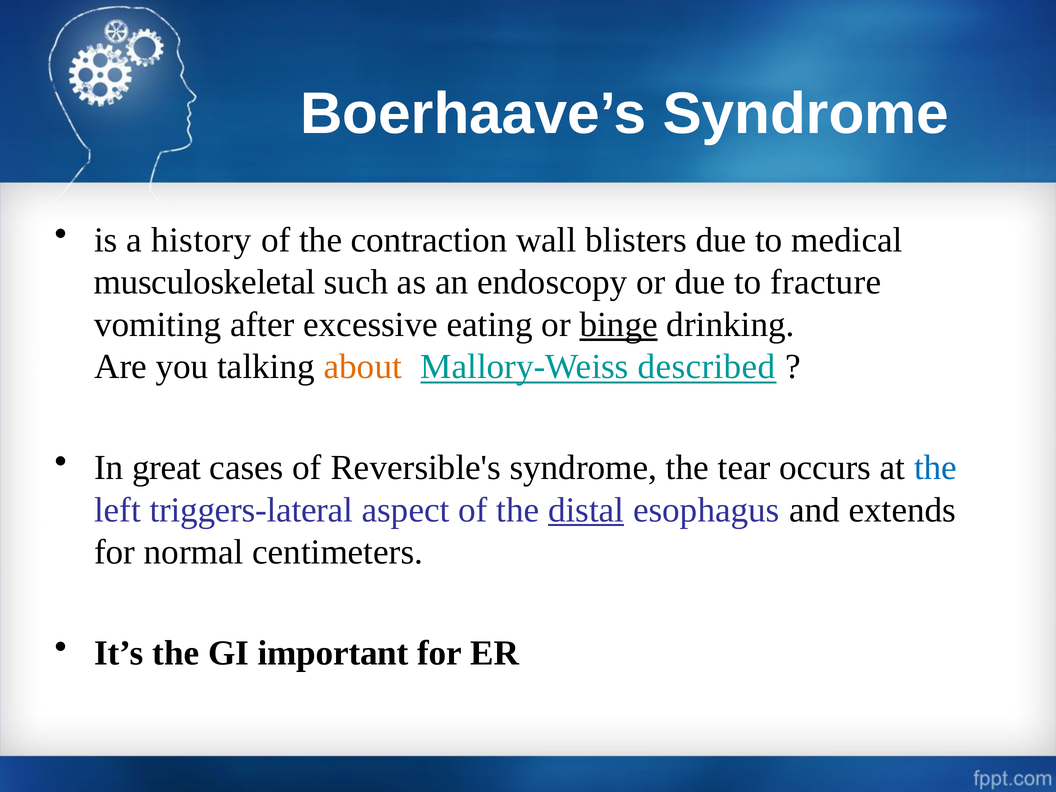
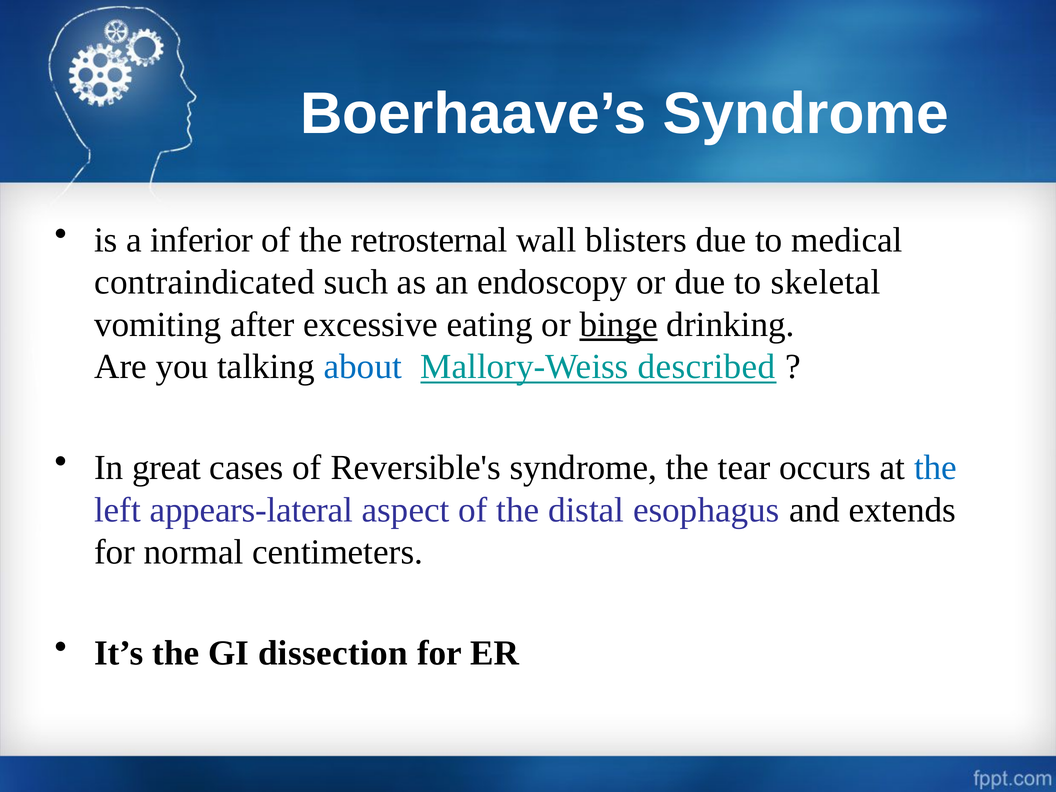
history: history -> inferior (202, 240)
contraction: contraction -> retrosternal (429, 240)
musculoskeletal: musculoskeletal -> contraindicated (204, 282)
fracture: fracture -> skeletal (826, 282)
about colour: orange -> blue (363, 367)
triggers-lateral: triggers-lateral -> appears-lateral (251, 510)
distal underline: present -> none (586, 510)
important: important -> dissection (333, 653)
